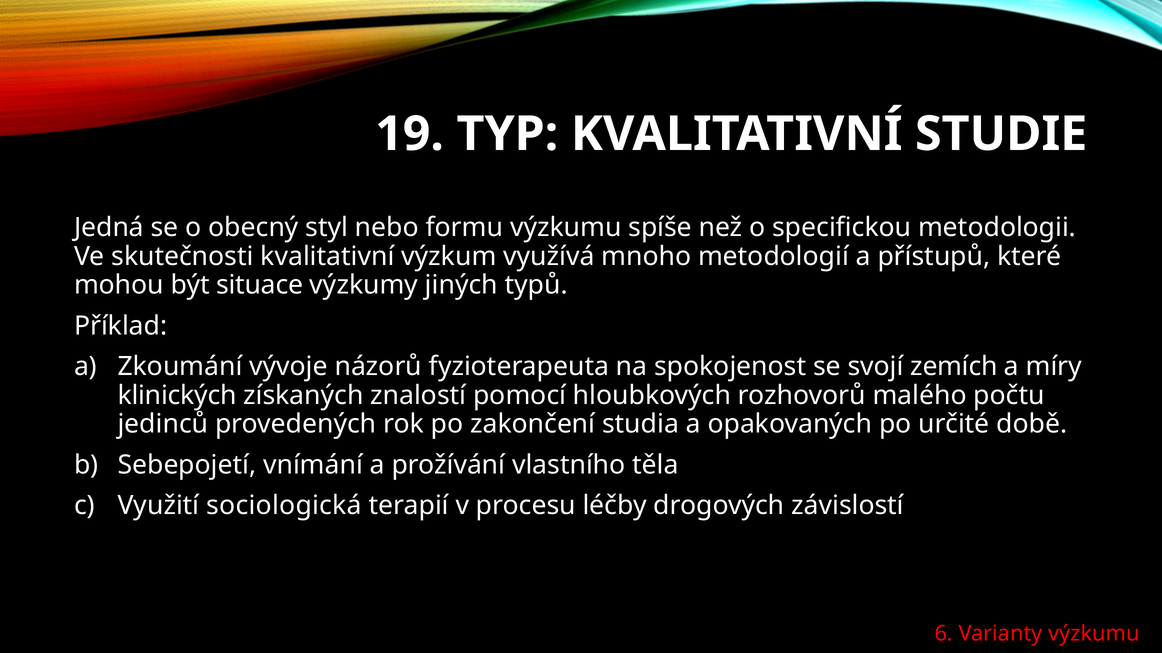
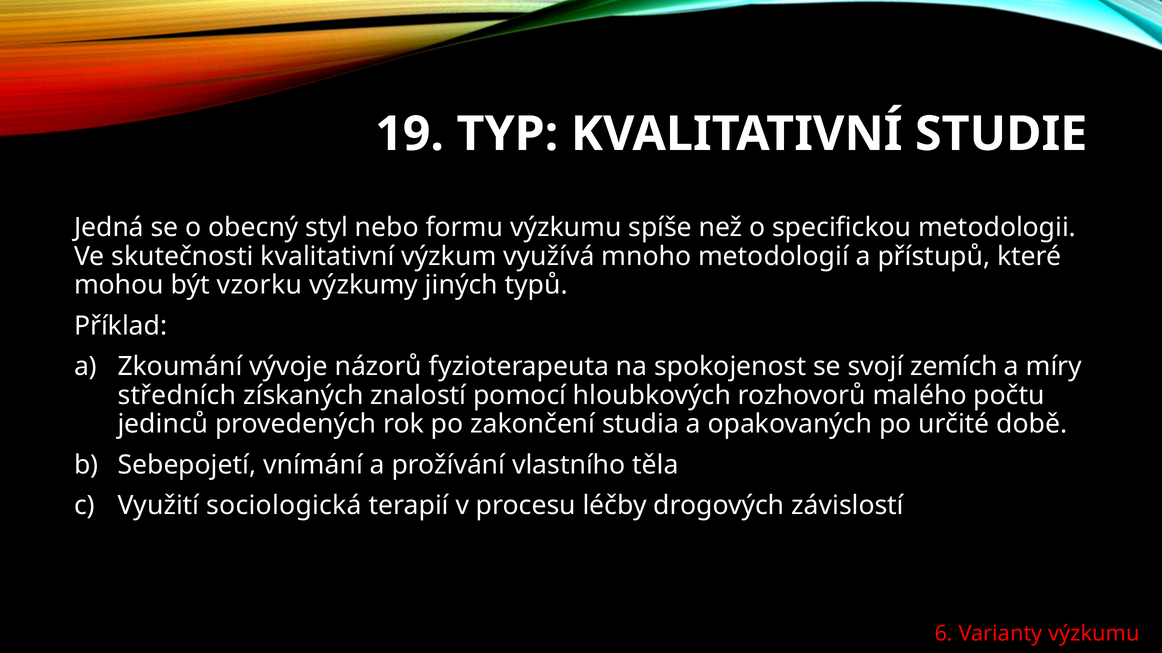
situace: situace -> vzorku (259, 285)
klinických: klinických -> středních (177, 396)
